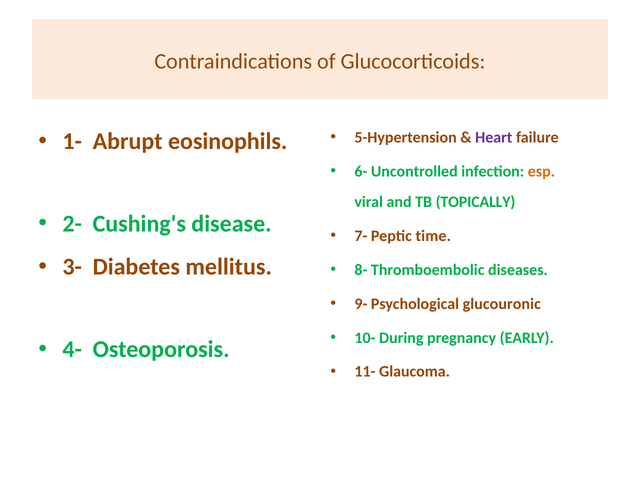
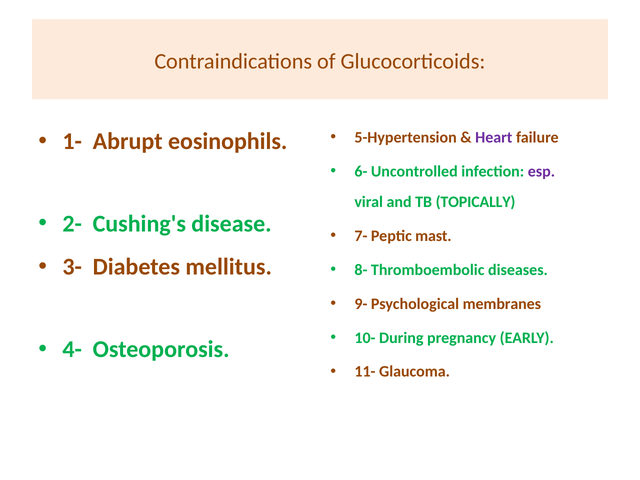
esp colour: orange -> purple (541, 171)
time: time -> mast (433, 236)
glucouronic: glucouronic -> membranes (502, 304)
